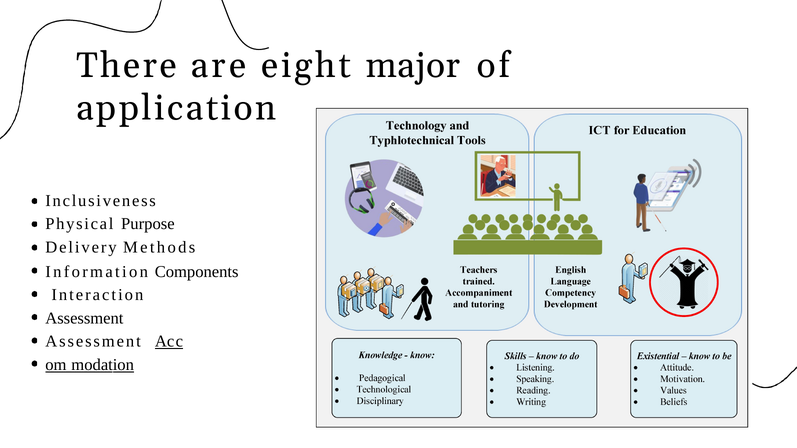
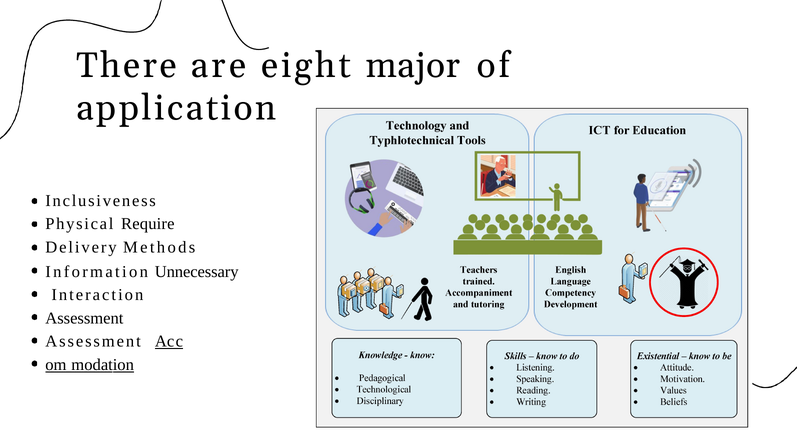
Purpose: Purpose -> Require (148, 224)
Components: Components -> Unnecessary (197, 272)
